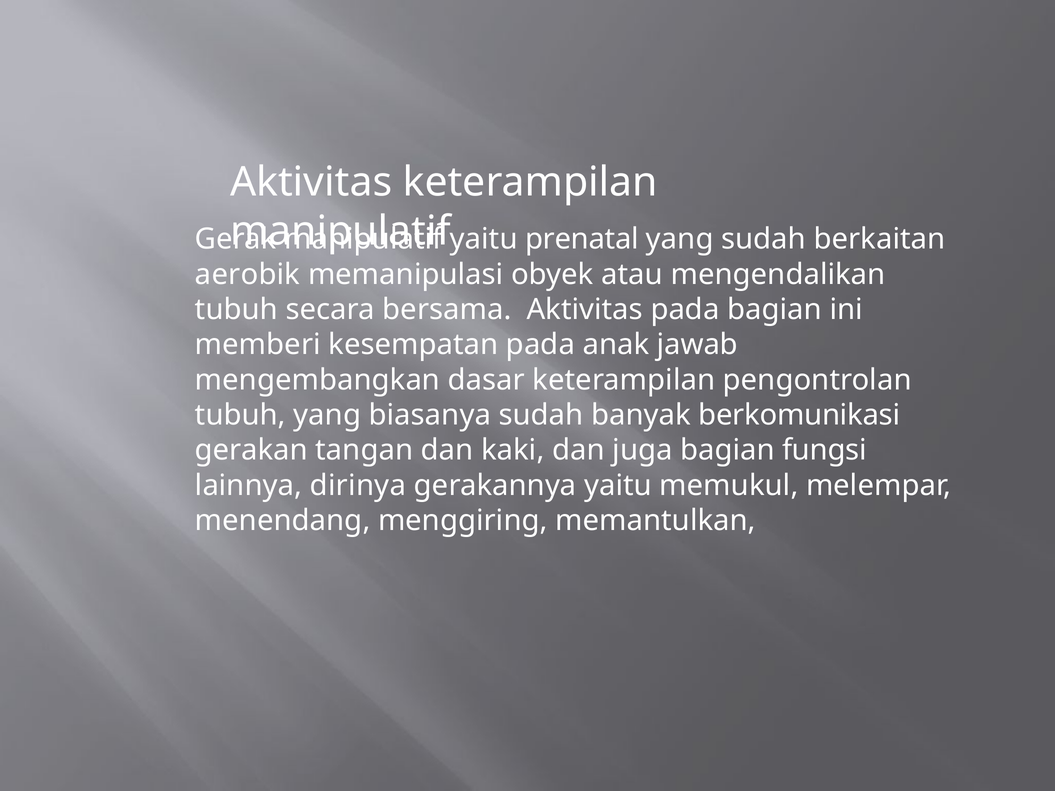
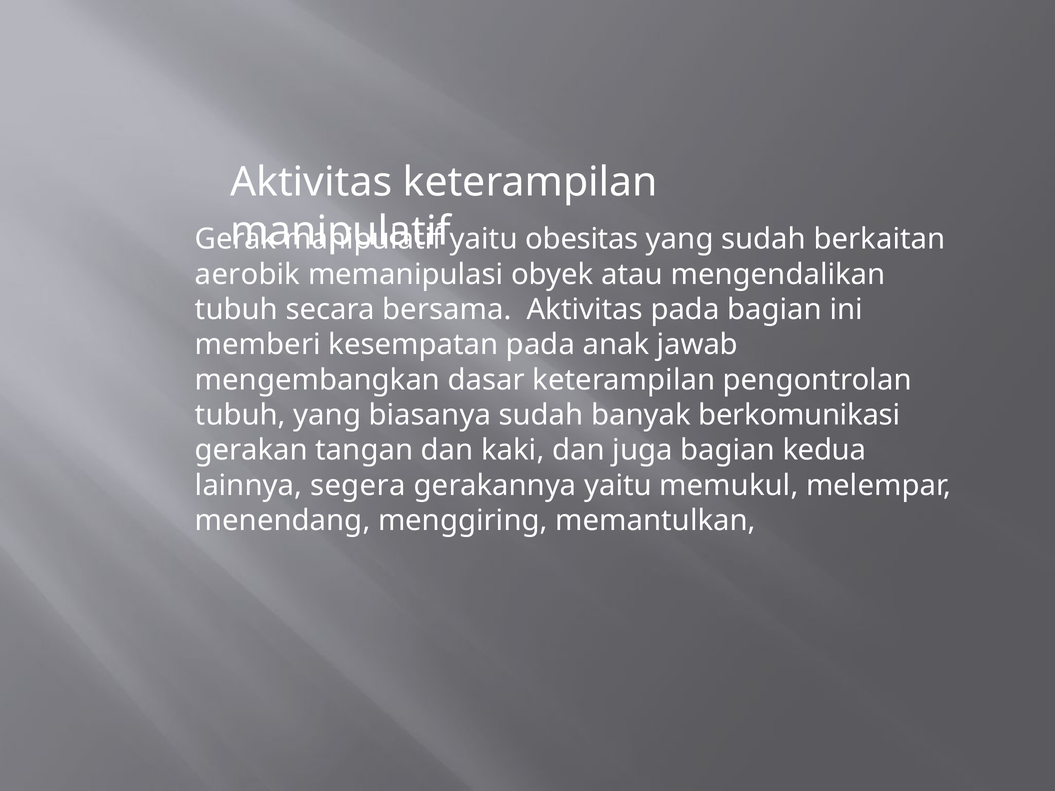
prenatal: prenatal -> obesitas (582, 239)
fungsi: fungsi -> kedua (824, 450)
dirinya: dirinya -> segera (358, 486)
